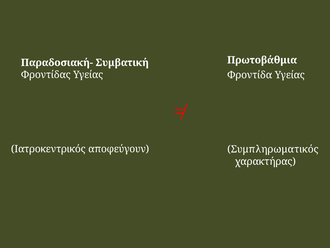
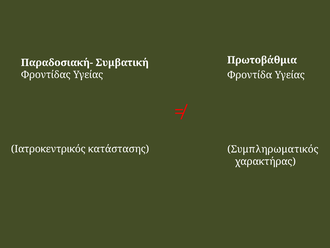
αποφεύγουν: αποφεύγουν -> κατάστασης (119, 149)
